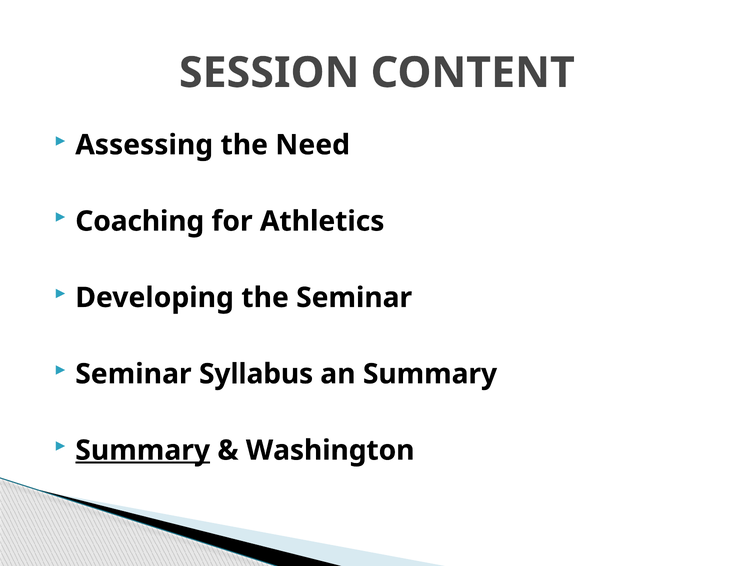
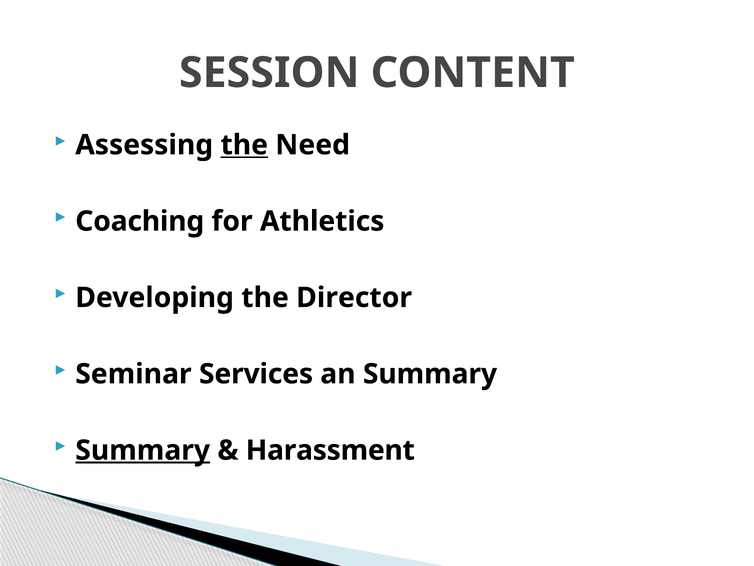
the underline: none -> present (244, 145)
the Seminar: Seminar -> Director (354, 297)
Syllabus: Syllabus -> Services (256, 374)
Washington: Washington -> Harassment (330, 450)
